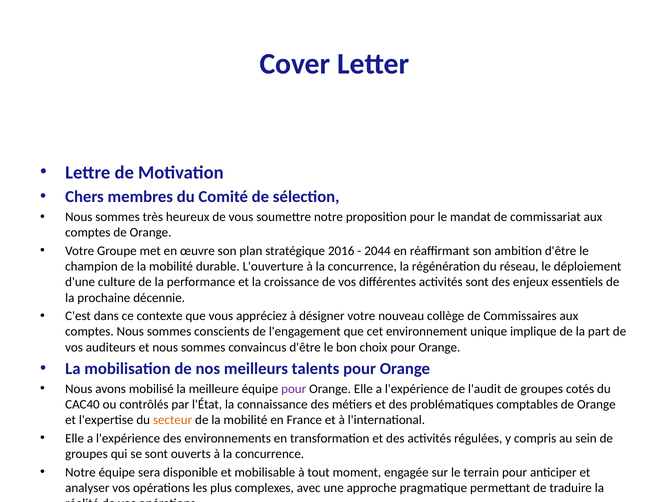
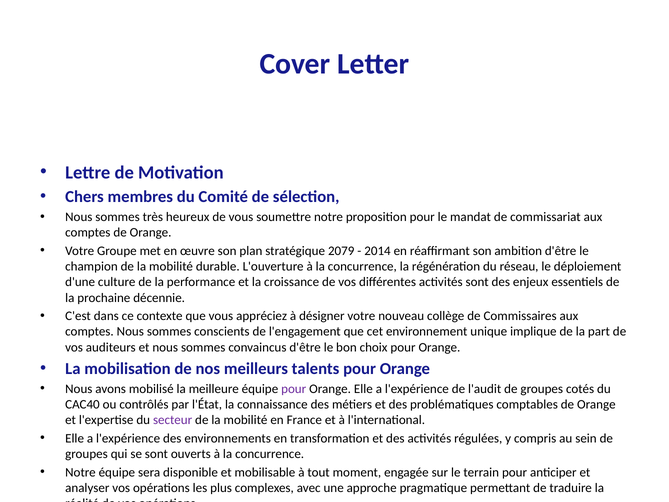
2016: 2016 -> 2079 (341, 251)
2044: 2044 -> 2014 (378, 251)
secteur colour: orange -> purple (173, 420)
